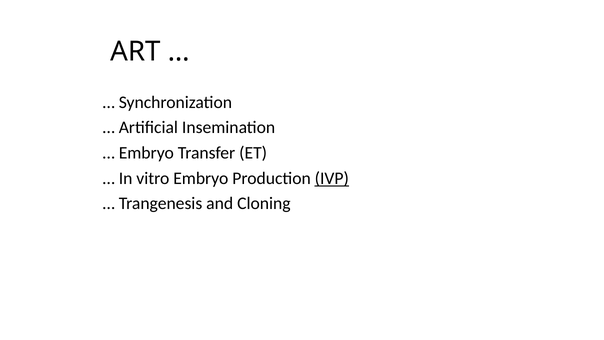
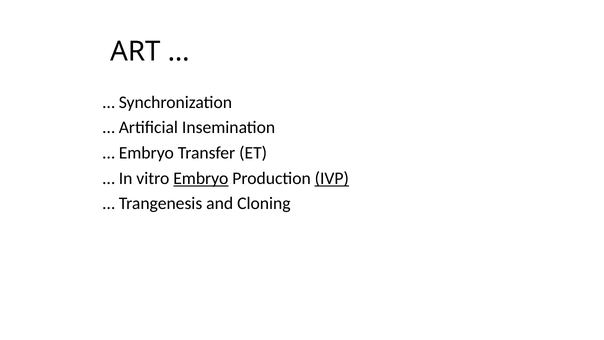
Embryo underline: none -> present (201, 178)
